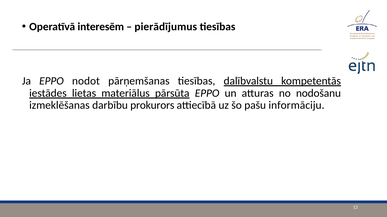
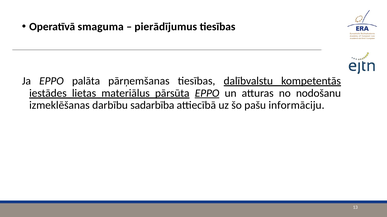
interesēm: interesēm -> smaguma (101, 27)
nodot: nodot -> palāta (86, 81)
EPPO underline: none -> present (207, 93)
prokurors: prokurors -> sadarbība (152, 106)
